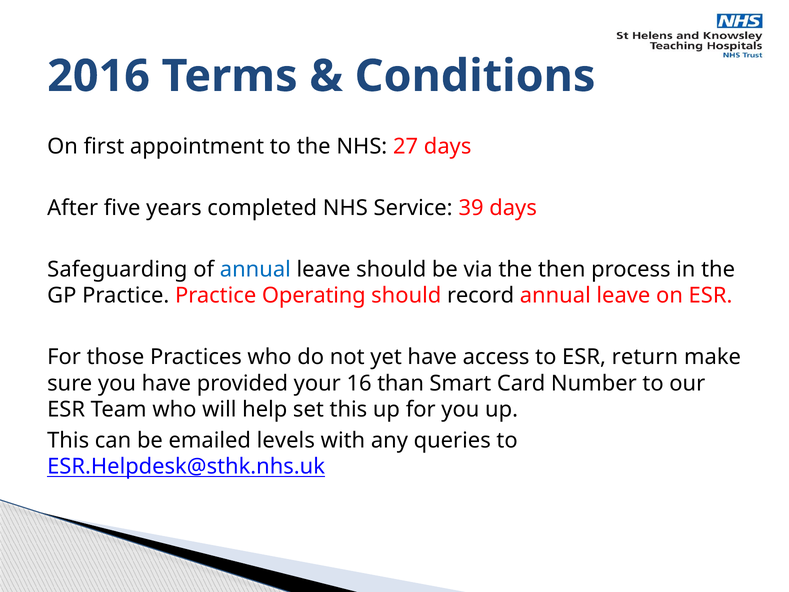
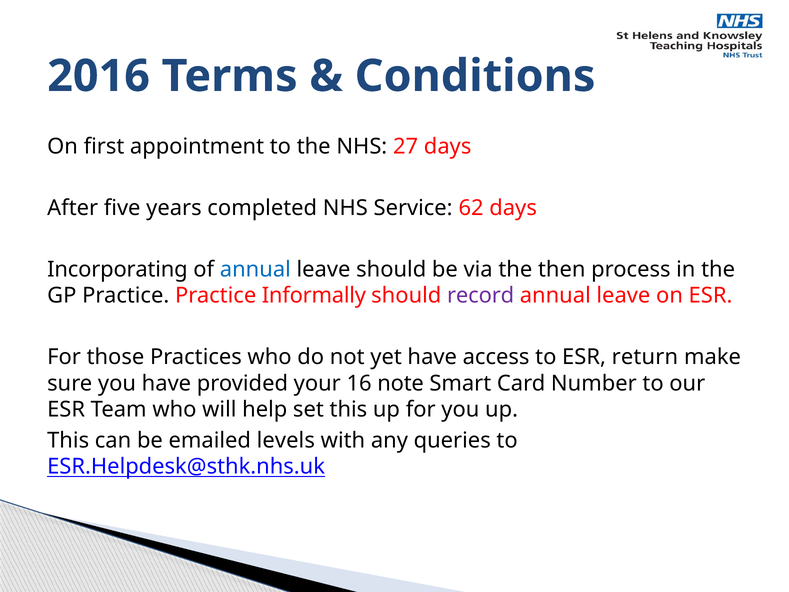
39: 39 -> 62 (471, 208)
Safeguarding: Safeguarding -> Incorporating (117, 269)
Operating: Operating -> Informally (314, 295)
record colour: black -> purple (481, 295)
than: than -> note (401, 383)
